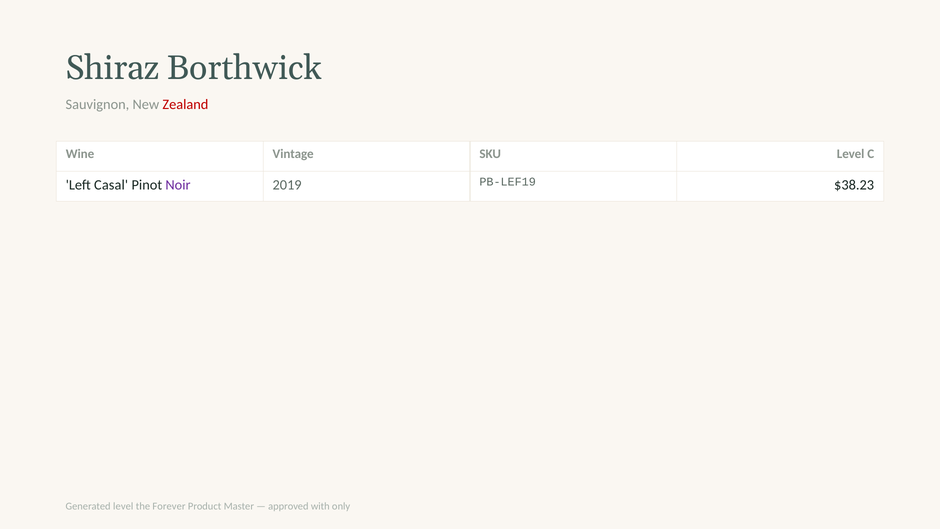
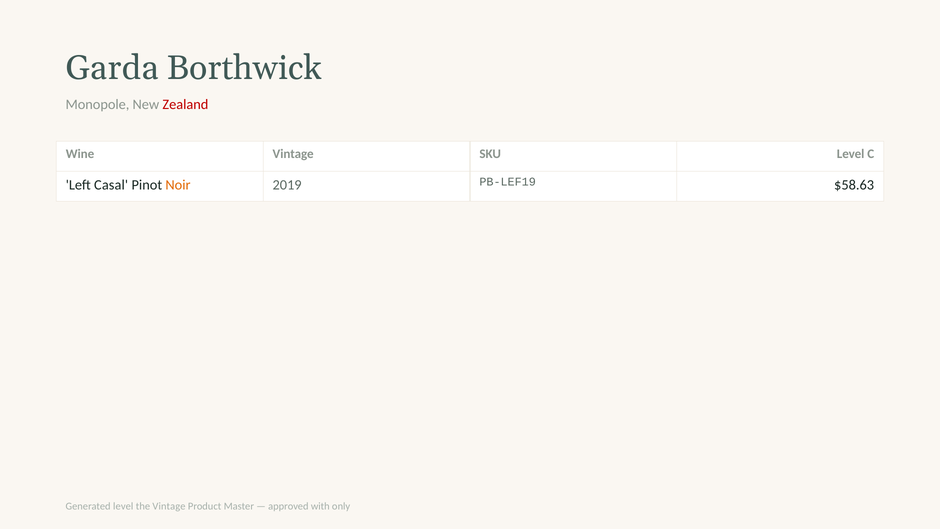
Shiraz: Shiraz -> Garda (112, 68)
Sauvignon: Sauvignon -> Monopole (97, 104)
Noir colour: purple -> orange (178, 185)
$38.23: $38.23 -> $58.63 (854, 185)
the Forever: Forever -> Vintage (169, 506)
